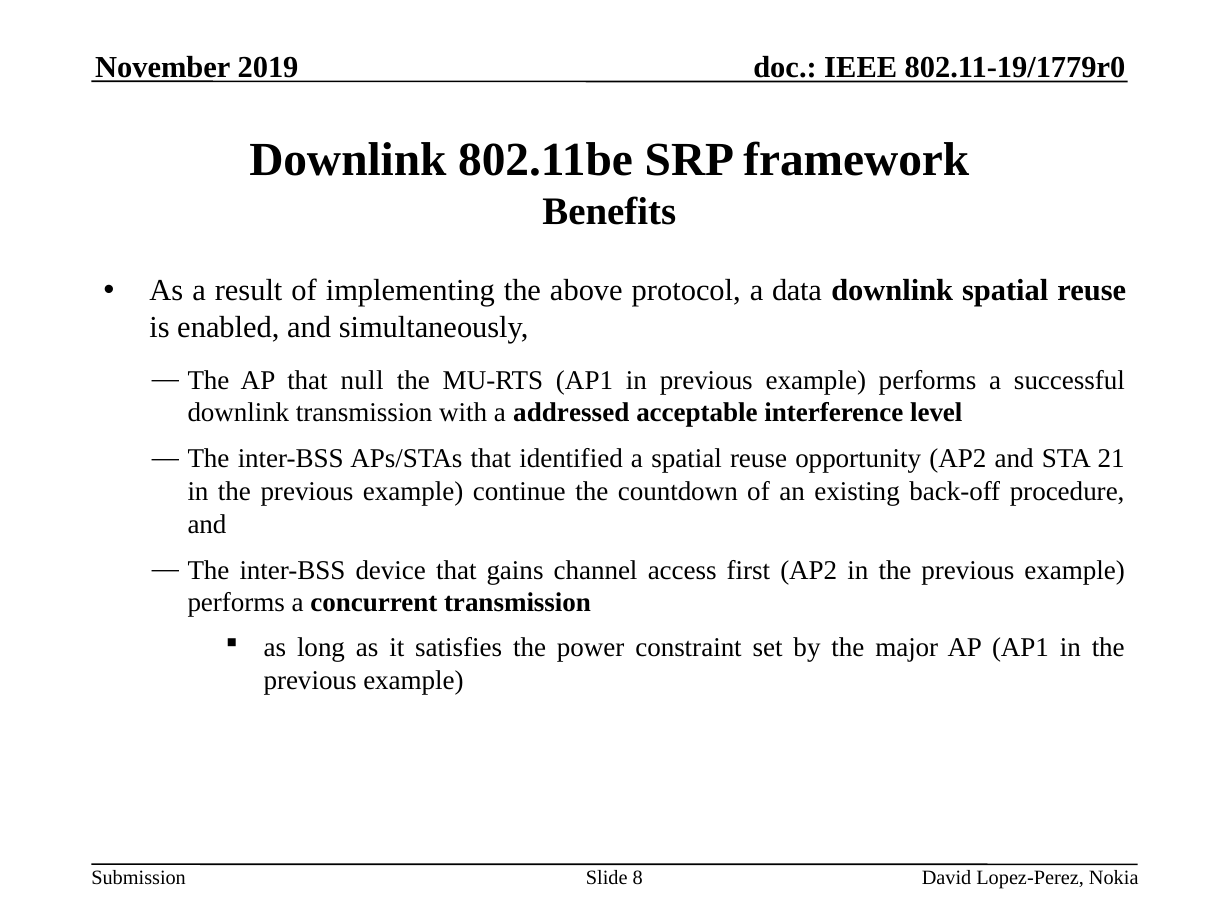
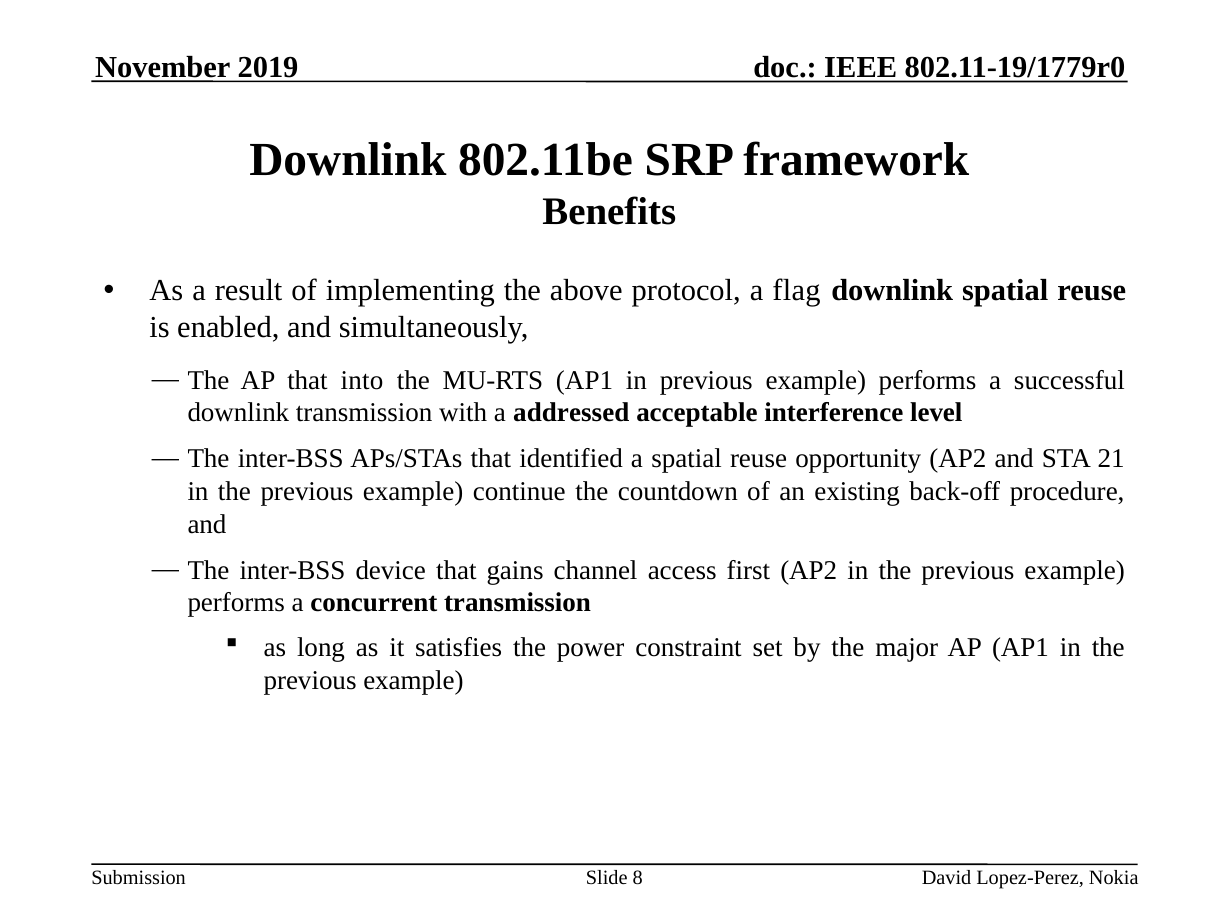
data: data -> flag (797, 291)
null: null -> into (362, 380)
